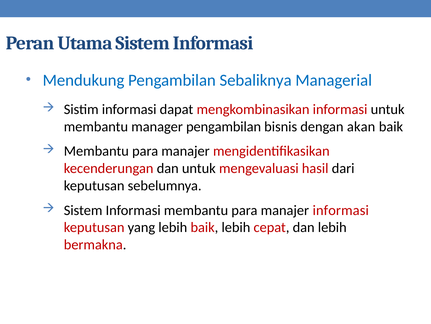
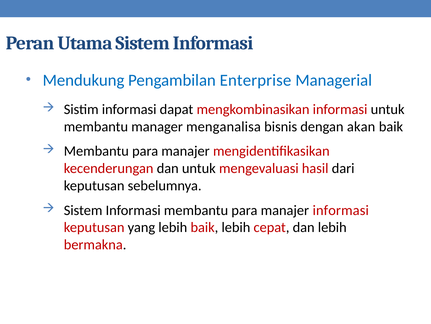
Sebaliknya: Sebaliknya -> Enterprise (255, 80)
manager pengambilan: pengambilan -> menganalisa (223, 126)
